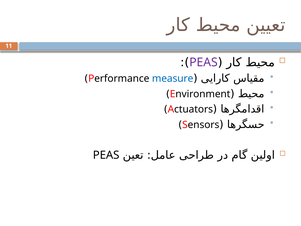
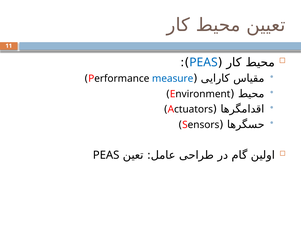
PEAS colour: purple -> blue (204, 62)
